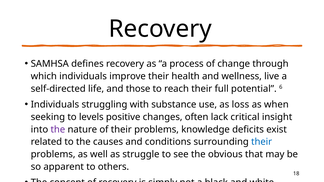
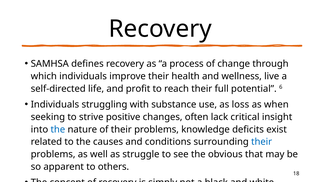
those: those -> profit (138, 89)
levels: levels -> strive (91, 117)
the colour: purple -> blue (58, 130)
